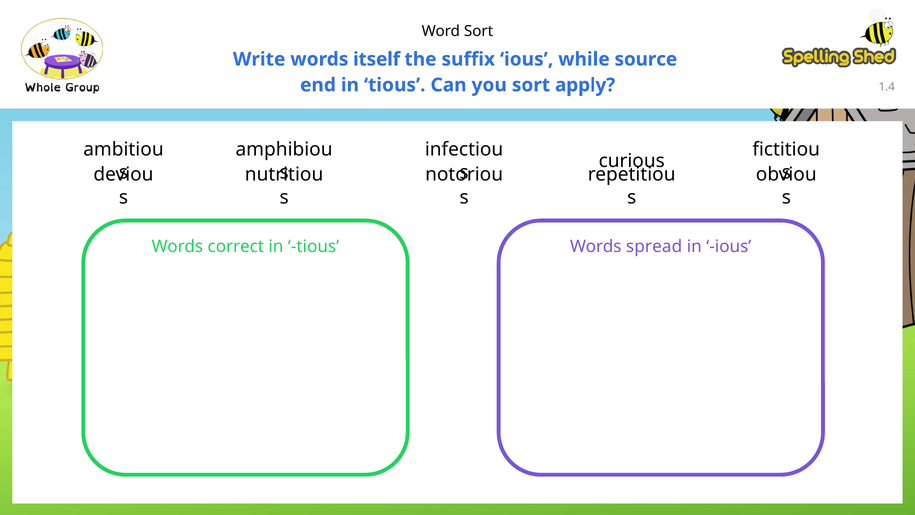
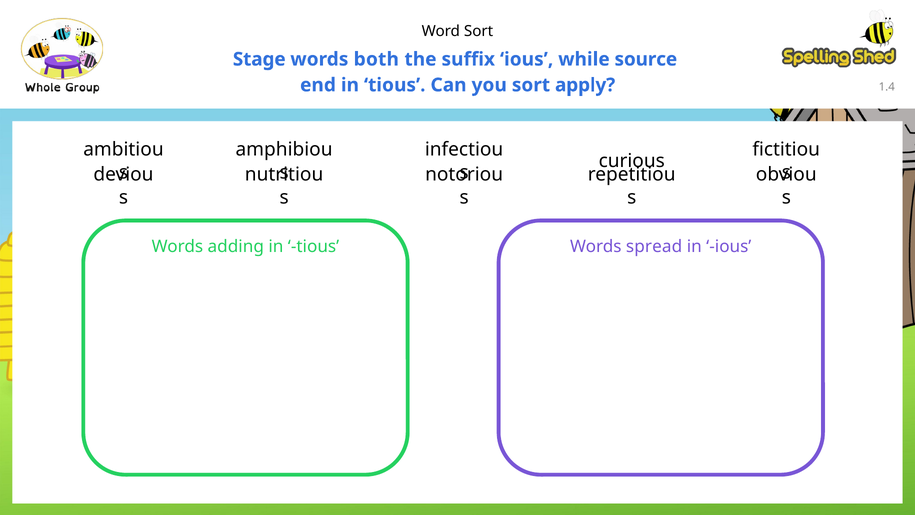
Write: Write -> Stage (259, 59)
itself: itself -> both (376, 59)
correct: correct -> adding (236, 246)
